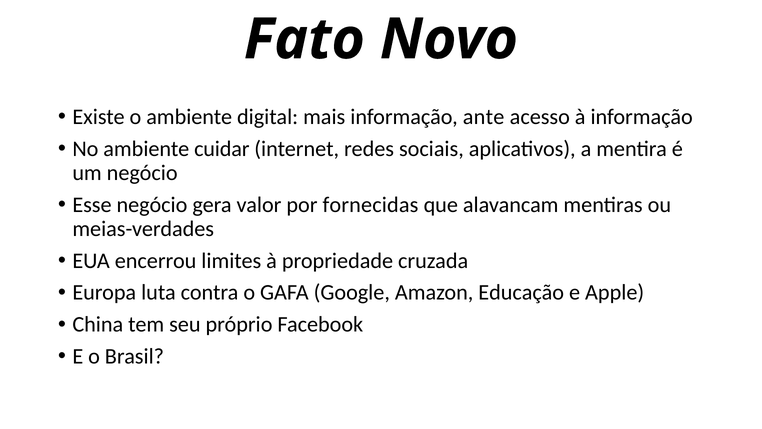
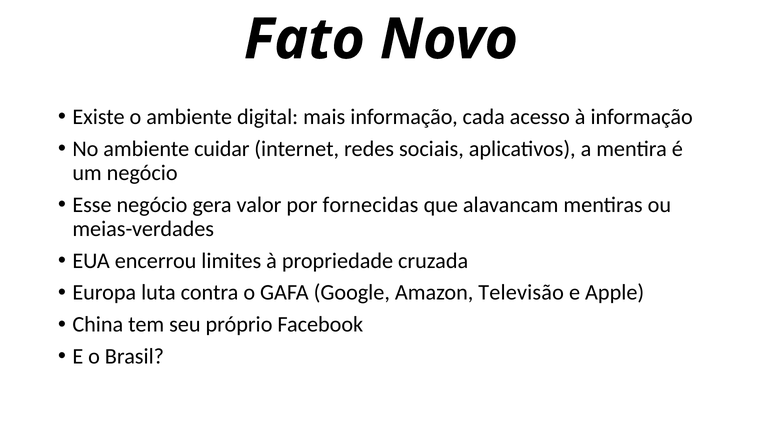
ante: ante -> cada (484, 117)
Educação: Educação -> Televisão (521, 292)
